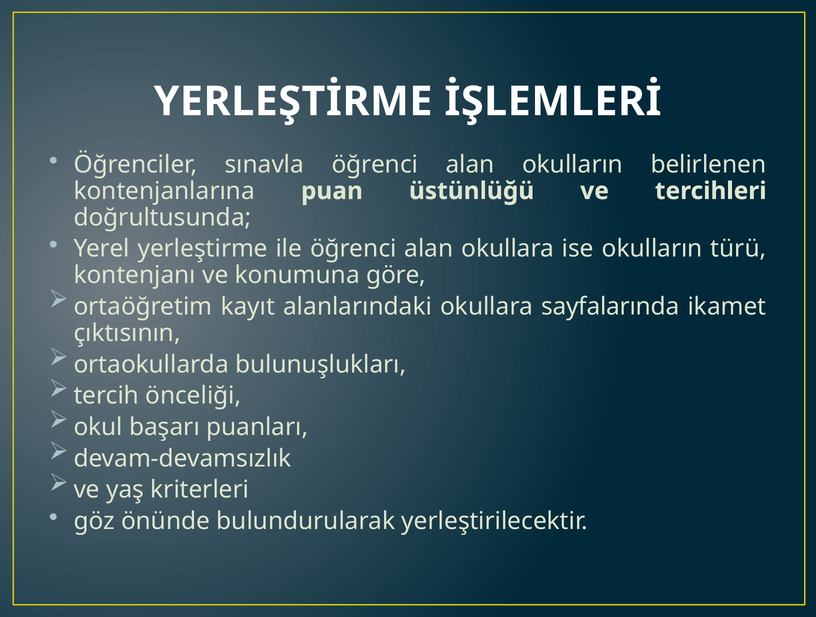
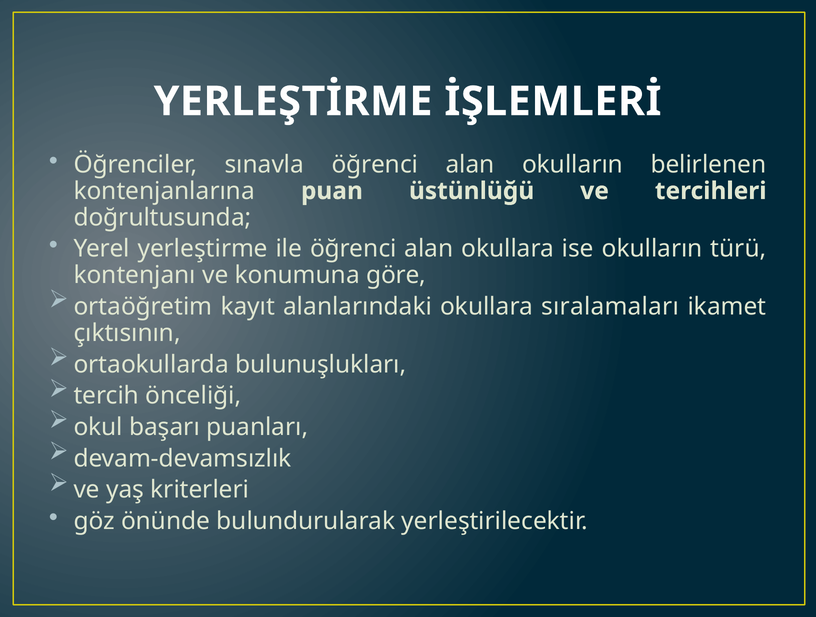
sayfalarında: sayfalarında -> sıralamaları (610, 307)
